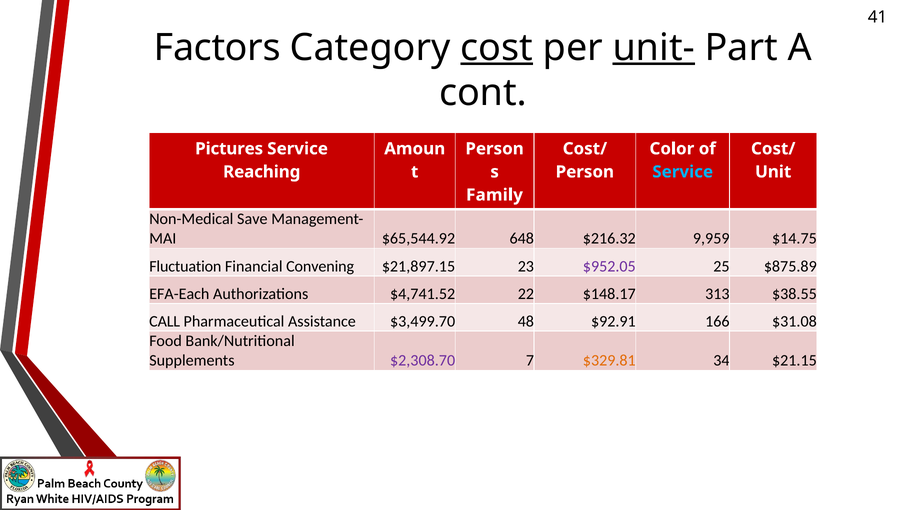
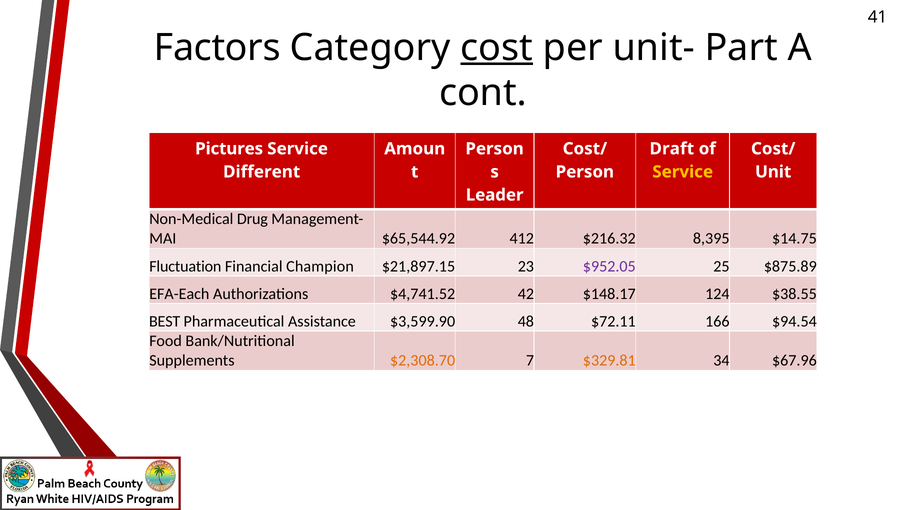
unit- underline: present -> none (654, 48)
Color: Color -> Draft (672, 149)
Reaching: Reaching -> Different (262, 172)
Service colour: light blue -> yellow (683, 172)
Family: Family -> Leader (495, 195)
Save: Save -> Drug (252, 219)
648: 648 -> 412 (522, 239)
9,959: 9,959 -> 8,395 (711, 239)
Convening: Convening -> Champion (320, 266)
22: 22 -> 42 (526, 294)
313: 313 -> 124 (717, 294)
CALL: CALL -> BEST (165, 322)
$3,499.70: $3,499.70 -> $3,599.90 (423, 322)
$92.91: $92.91 -> $72.11 (613, 322)
$31.08: $31.08 -> $94.54 (794, 322)
$2,308.70 colour: purple -> orange (423, 361)
$21.15: $21.15 -> $67.96 (794, 361)
